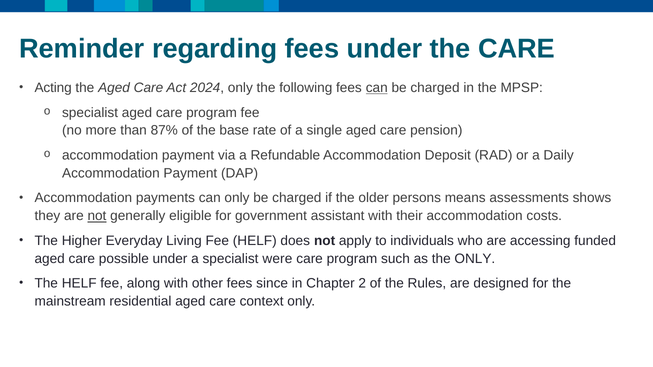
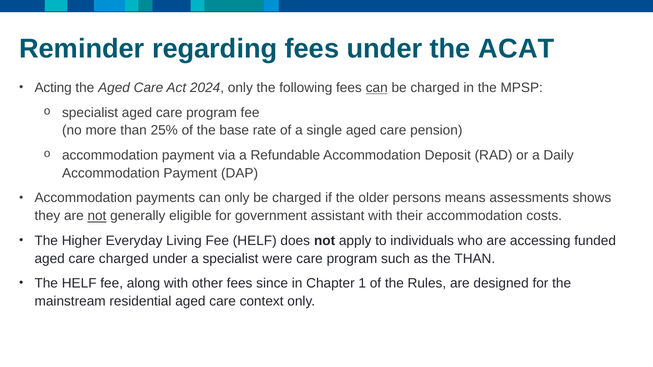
the CARE: CARE -> ACAT (516, 49)
87%: 87% -> 25% (164, 131)
care possible: possible -> charged (124, 259)
the ONLY: ONLY -> THAN (475, 259)
2: 2 -> 1 (362, 284)
